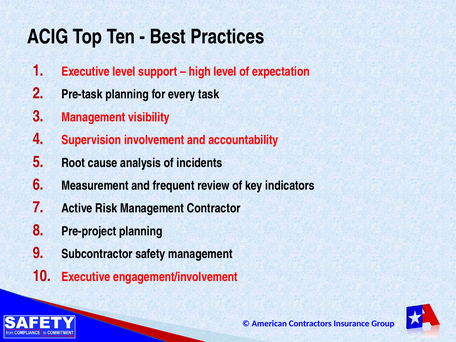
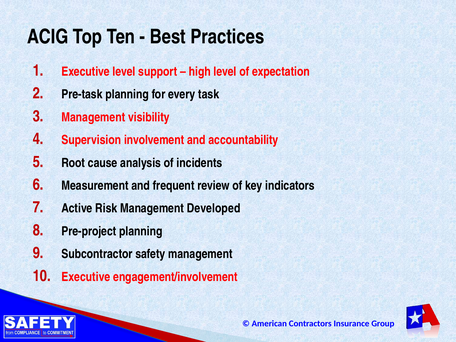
Contractor: Contractor -> Developed (214, 208)
